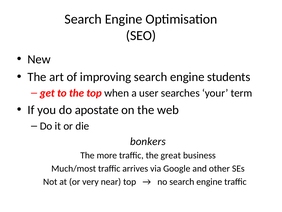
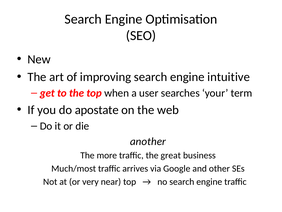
students: students -> intuitive (229, 77)
bonkers: bonkers -> another (148, 141)
